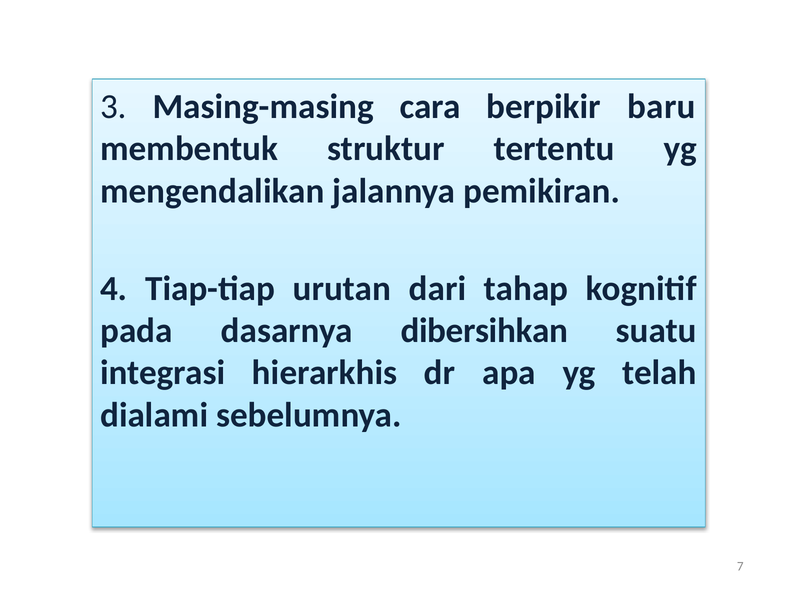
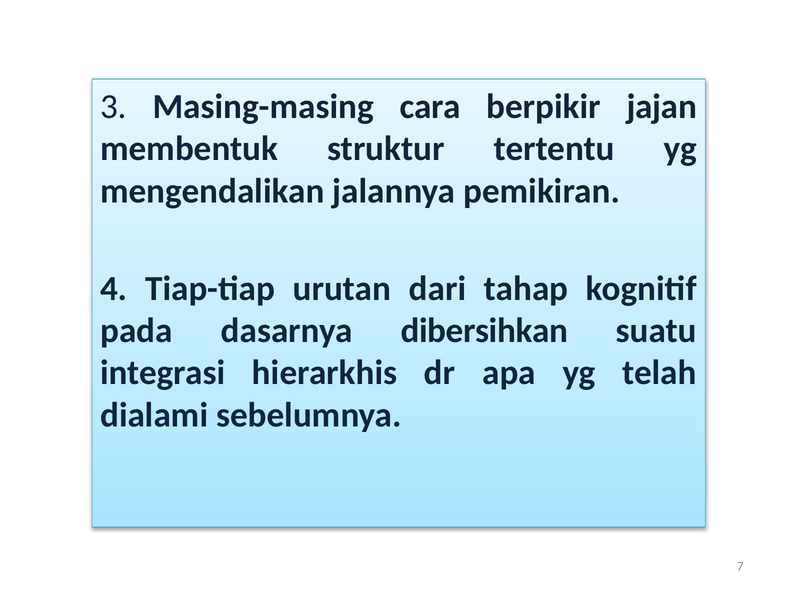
baru: baru -> jajan (662, 107)
